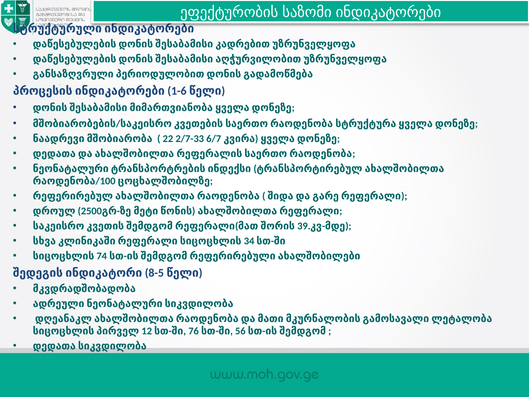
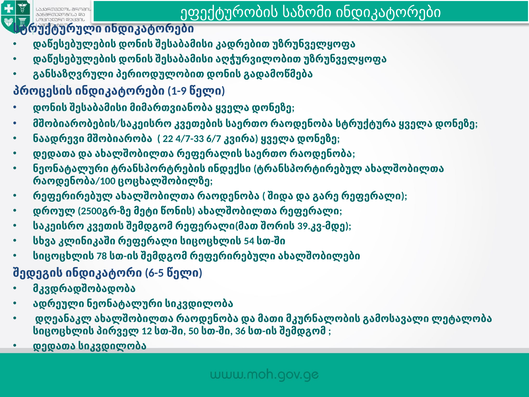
1-6: 1-6 -> 1-9 (177, 91)
2/7-33: 2/7-33 -> 4/7-33 (190, 139)
34: 34 -> 54 (249, 241)
74: 74 -> 78 (102, 256)
8-5: 8-5 -> 6-5 (154, 273)
76: 76 -> 50 (194, 331)
56: 56 -> 36 (240, 331)
